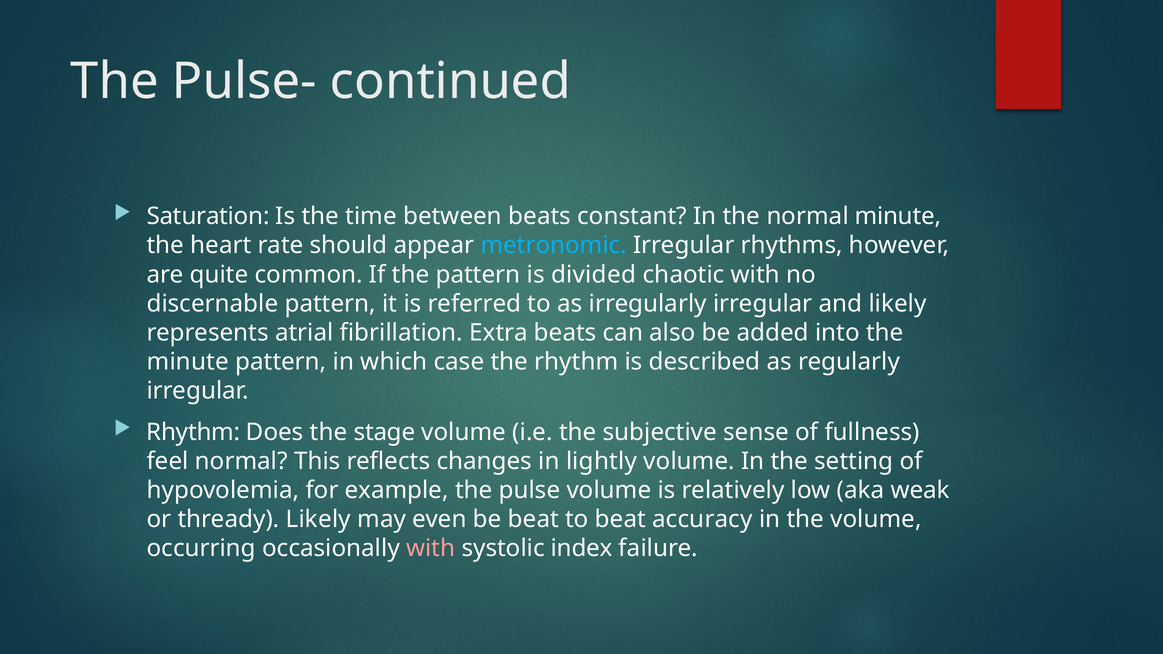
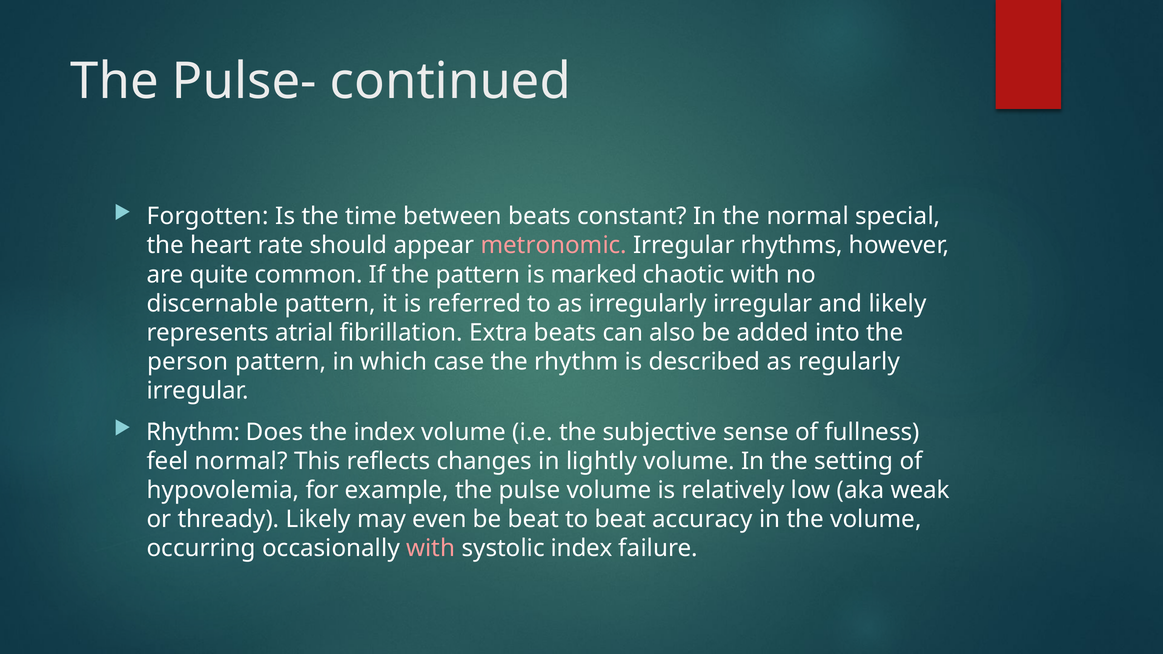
Saturation: Saturation -> Forgotten (208, 216)
normal minute: minute -> special (898, 216)
metronomic colour: light blue -> pink (554, 246)
divided: divided -> marked (594, 275)
minute: minute -> person (188, 362)
the stage: stage -> index (385, 432)
